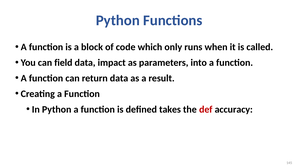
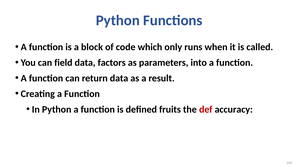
impact: impact -> factors (112, 62)
takes: takes -> fruits (170, 109)
